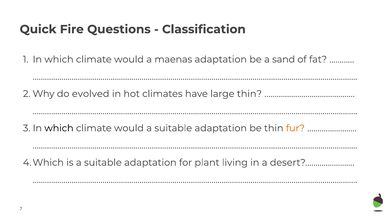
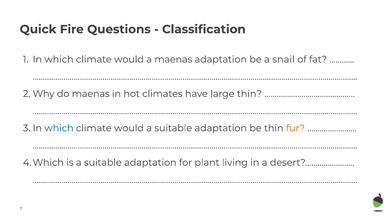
sand: sand -> snail (283, 59)
do evolved: evolved -> maenas (91, 94)
which colour: black -> blue (59, 128)
